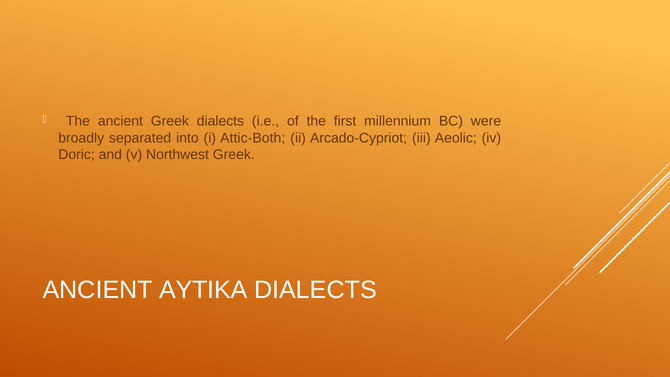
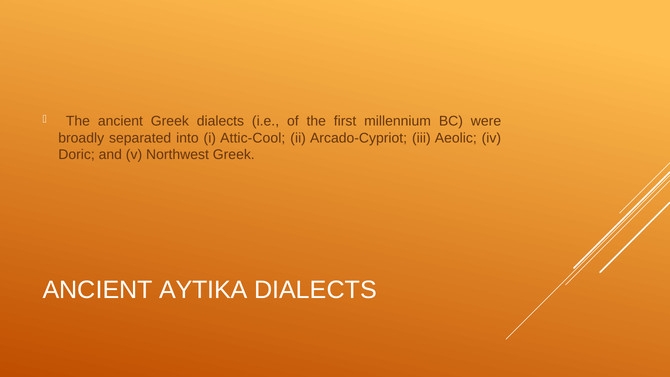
Attic-Both: Attic-Both -> Attic-Cool (253, 138)
